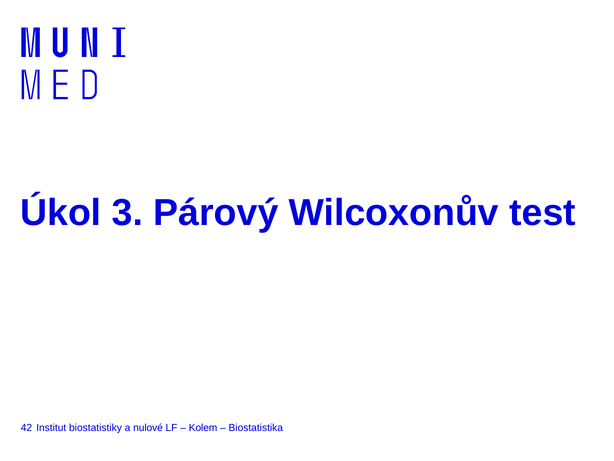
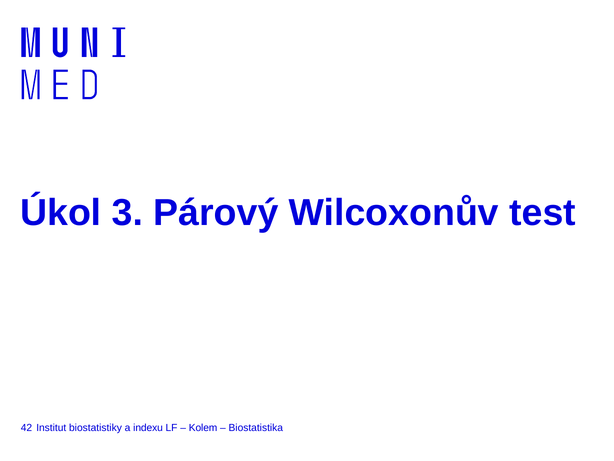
nulové: nulové -> indexu (148, 427)
